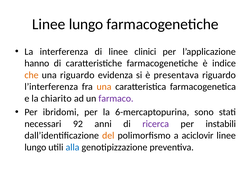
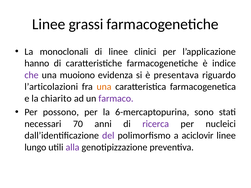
lungo: lungo -> grassi (86, 24)
interferenza: interferenza -> monoclonali (64, 52)
che colour: orange -> purple (32, 75)
una riguardo: riguardo -> muoiono (77, 75)
l’interferenza: l’interferenza -> l’articolazioni (51, 87)
ibridomi: ibridomi -> possono (61, 112)
92: 92 -> 70 (78, 124)
instabili: instabili -> nucleici (221, 124)
del colour: orange -> purple (108, 136)
alla colour: blue -> purple (73, 147)
